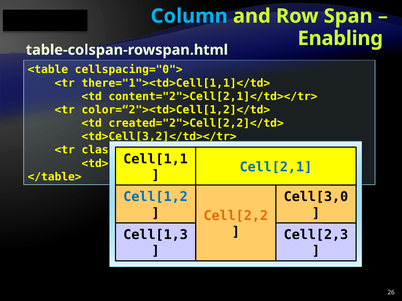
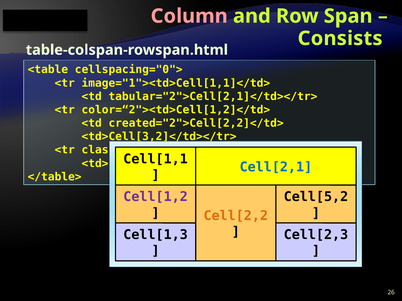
Column colour: light blue -> pink (189, 16)
Enabling: Enabling -> Consists (340, 38)
there="1"><td>Cell[1,1]</td>: there="1"><td>Cell[1,1]</td> -> image="1"><td>Cell[1,1]</td> (176, 83)
content="2">Cell[2,1]</td></tr>: content="2">Cell[2,1]</td></tr> -> tabular="2">Cell[2,1]</td></tr> (213, 97)
Cell[1,2 colour: blue -> purple (156, 197)
Cell[3,0: Cell[3,0 -> Cell[5,2 (316, 197)
